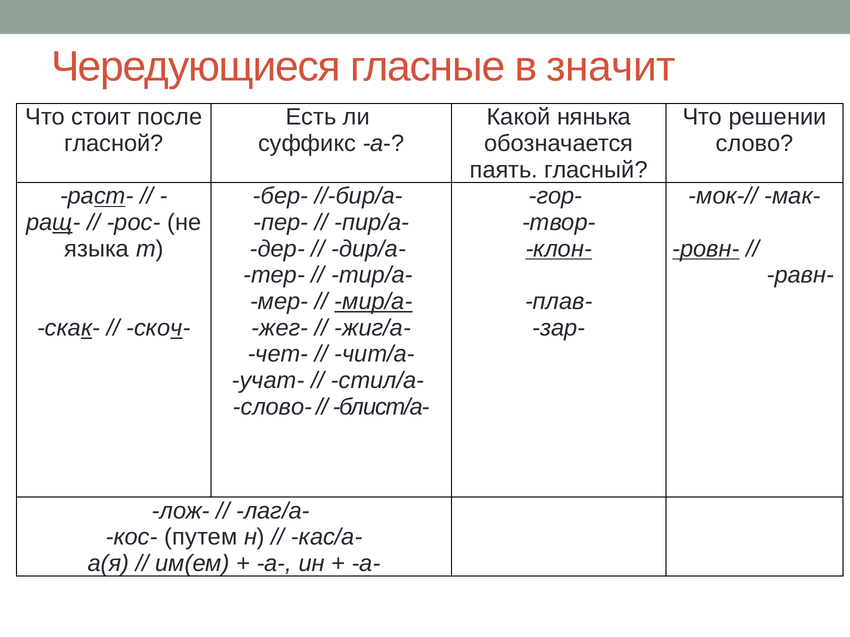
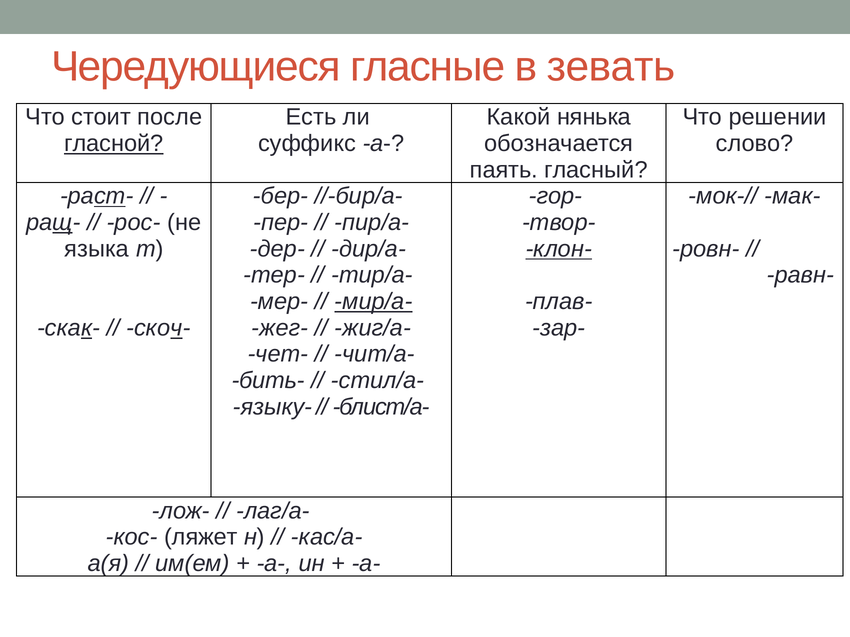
значит: значит -> зевать (611, 67)
гласной underline: none -> present (114, 144)
ровн- underline: present -> none (706, 249)
учат-: учат- -> бить- (268, 381)
слово-: слово- -> языку- (273, 407)
путем: путем -> ляжет (201, 537)
